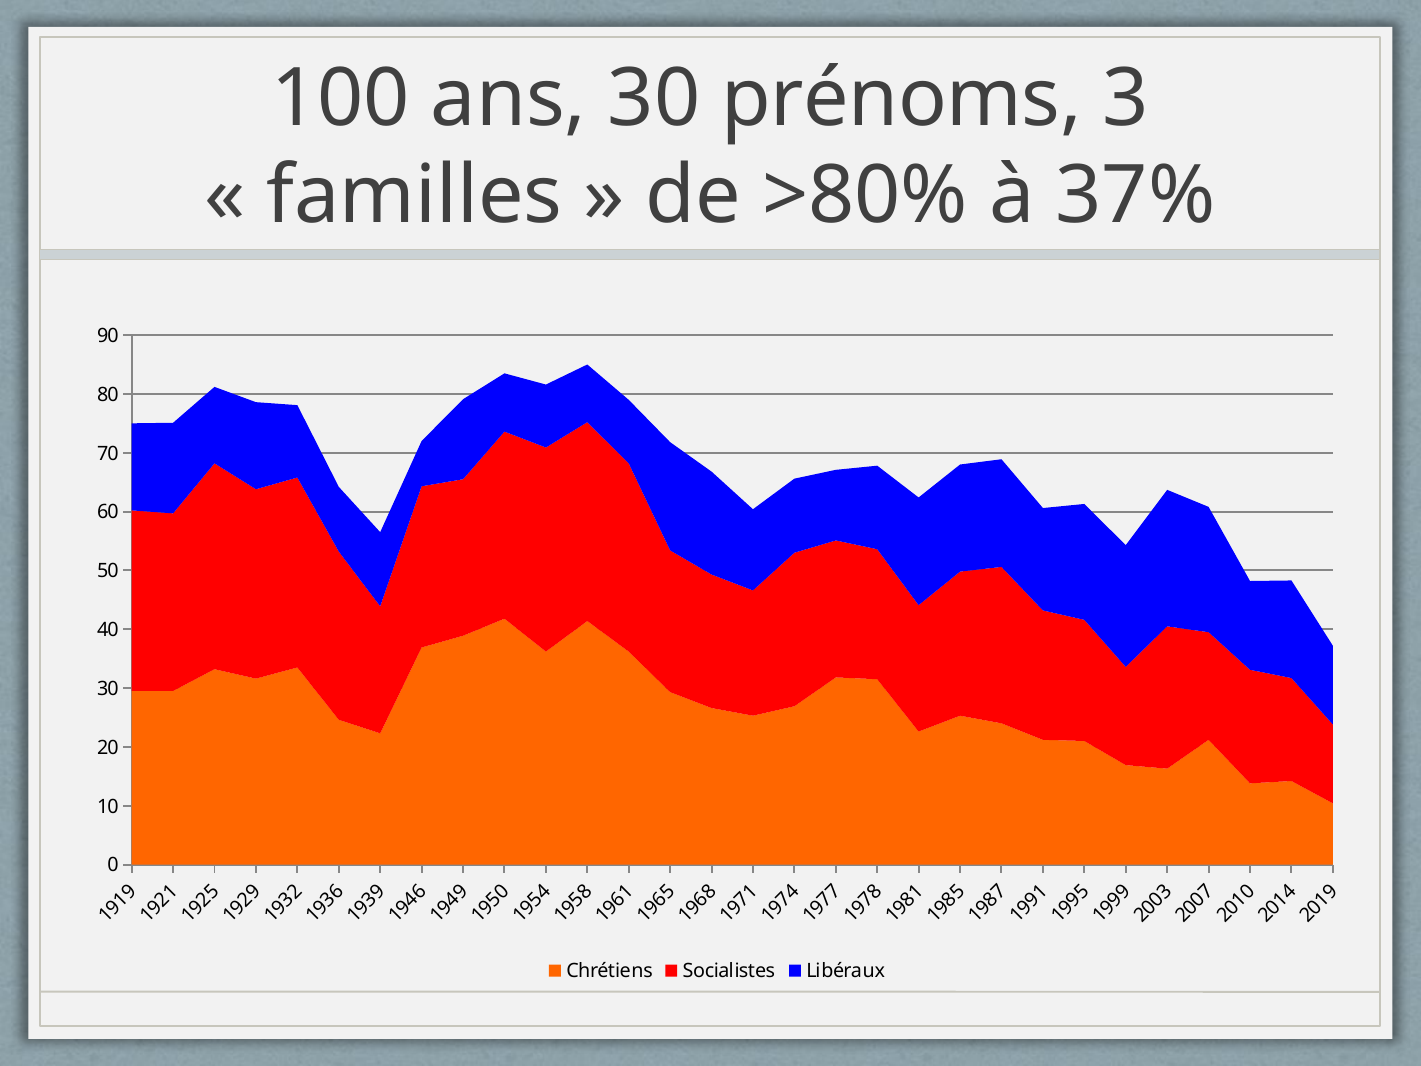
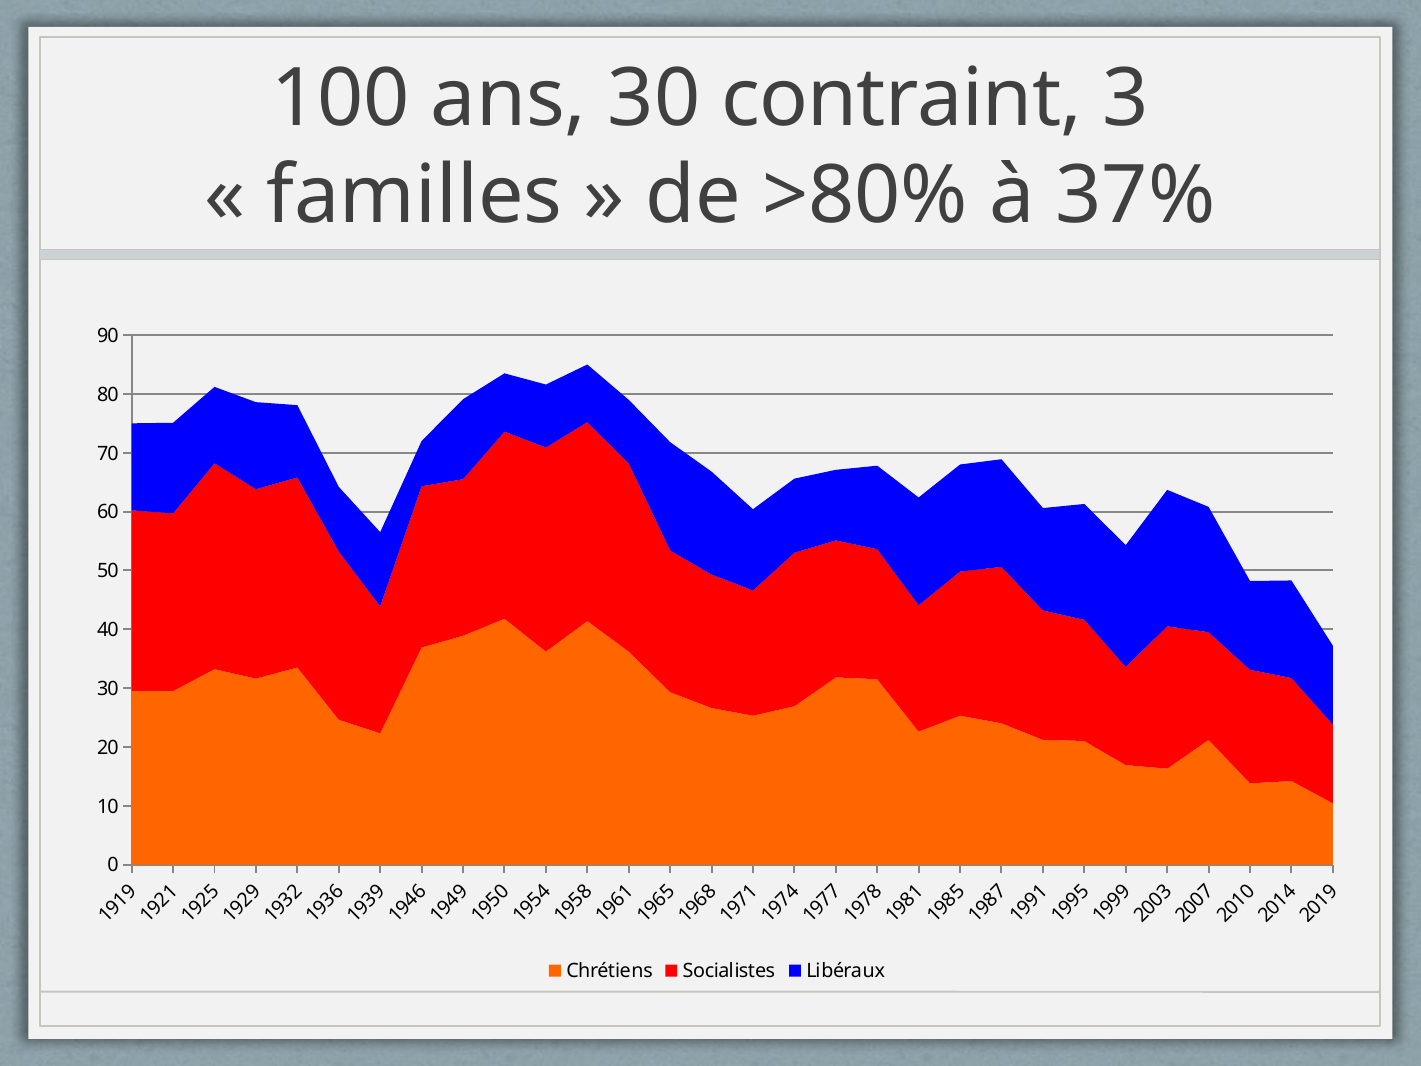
prénoms: prénoms -> contraint (902, 99)
